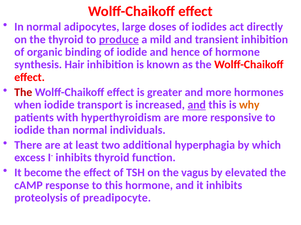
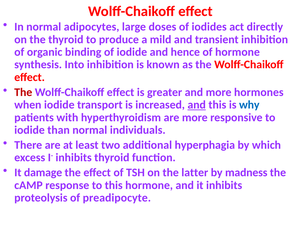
produce underline: present -> none (119, 40)
Hair: Hair -> Into (74, 65)
why colour: orange -> blue (249, 105)
become: become -> damage (43, 173)
vagus: vagus -> latter (195, 173)
elevated: elevated -> madness (246, 173)
